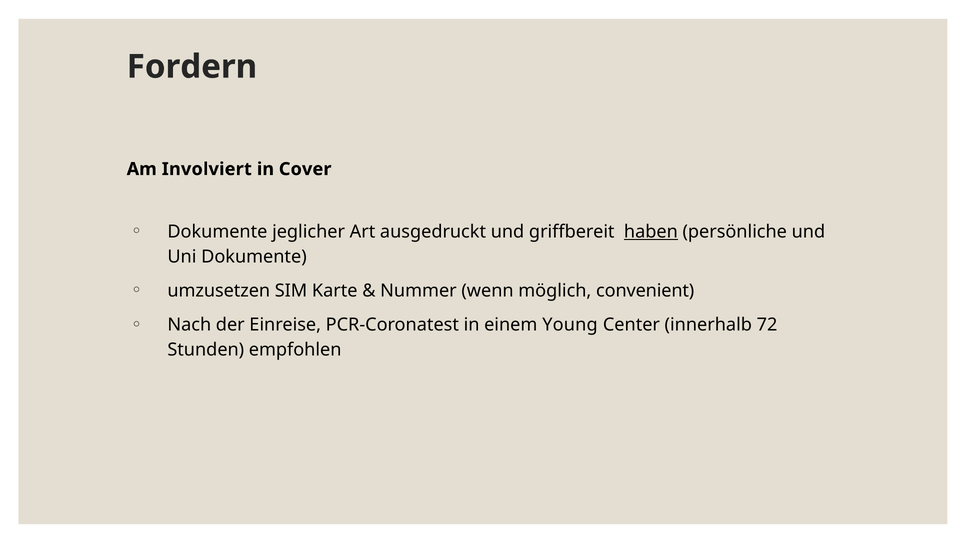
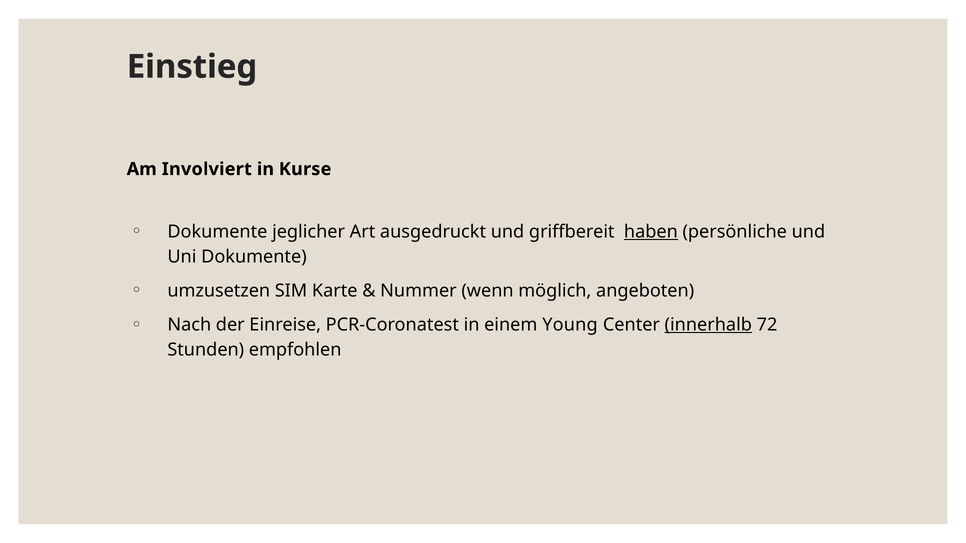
Fordern: Fordern -> Einstieg (192, 67)
Cover: Cover -> Kurse (305, 169)
convenient: convenient -> angeboten (645, 291)
innerhalb underline: none -> present (708, 325)
